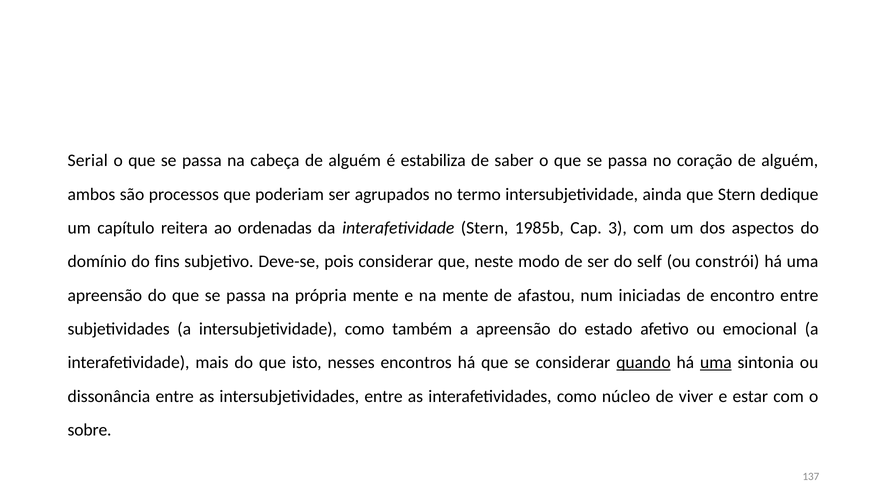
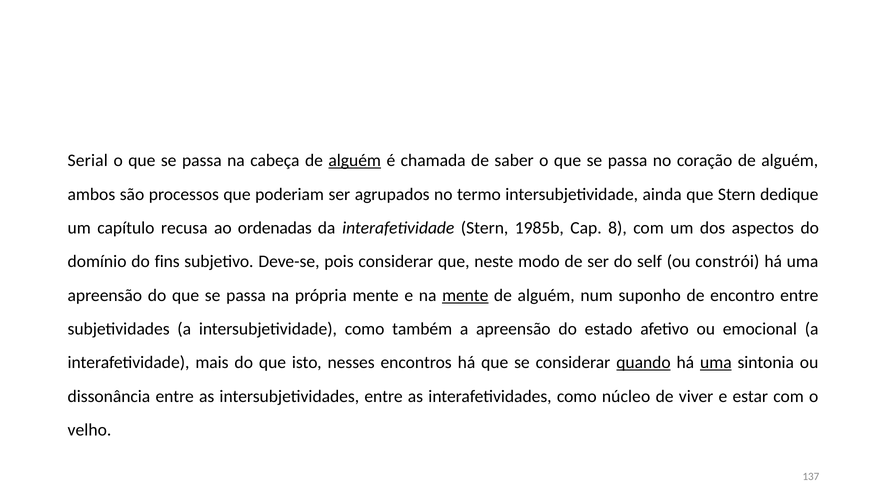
alguém underline: none -> present (355, 161)
estabiliza: estabiliza -> chamada (433, 161)
reitera: reitera -> recusa (184, 228)
3: 3 -> 8 (617, 228)
mente underline: none -> present (465, 295)
afastou: afastou -> alguém (546, 295)
iniciadas: iniciadas -> suponho (650, 295)
sobre: sobre -> velho (89, 430)
